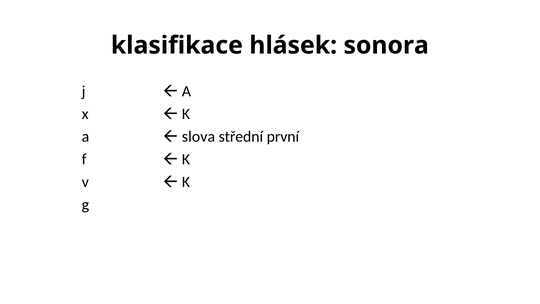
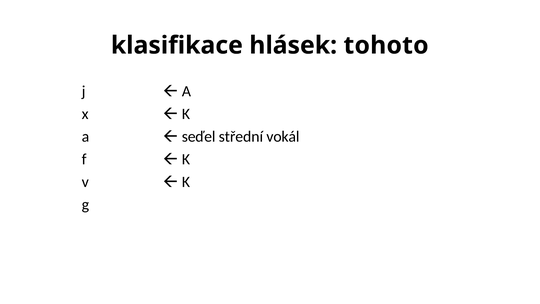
sonora: sonora -> tohoto (386, 45)
slova: slova -> seďel (199, 137)
první: první -> vokál (283, 137)
